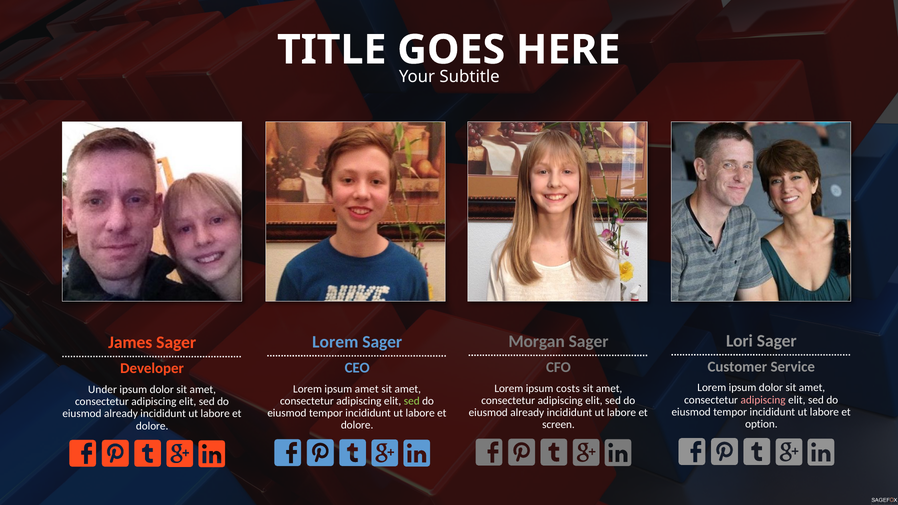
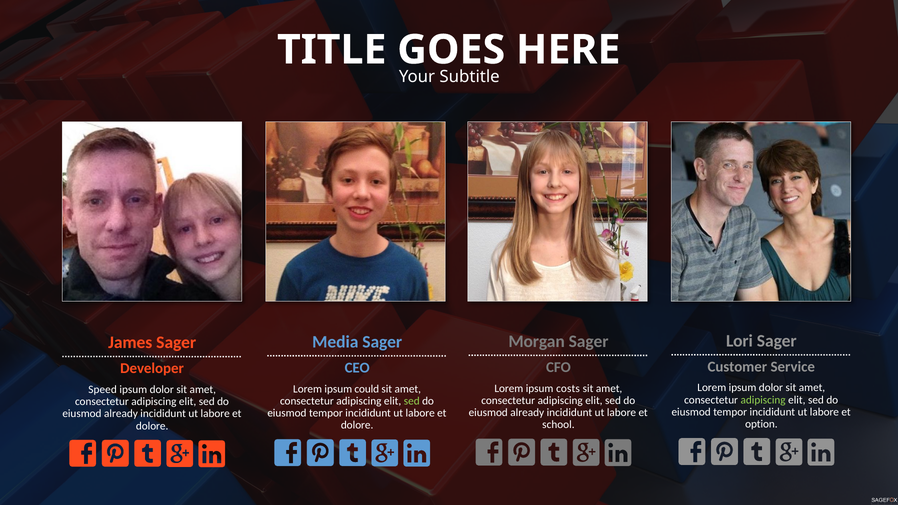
Lorem: Lorem -> Media (335, 342)
ipsum amet: amet -> could (367, 389)
Under: Under -> Speed (103, 390)
adipiscing colour: pink -> light green (763, 400)
screen: screen -> school (558, 425)
